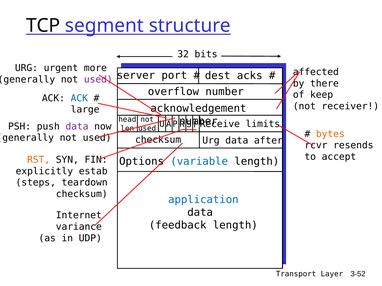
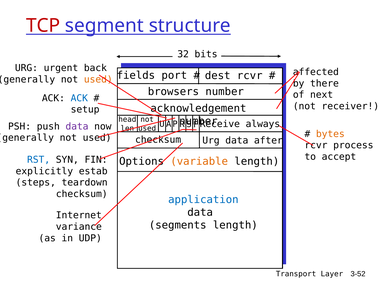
TCP colour: black -> red (43, 26)
more: more -> back (95, 68)
server: server -> fields (136, 76)
dest acks: acks -> rcvr (250, 76)
used colour: purple -> orange (98, 80)
overflow: overflow -> browsers (173, 92)
keep: keep -> next (322, 95)
large: large -> setup (85, 110)
limits: limits -> always (263, 124)
resends: resends -> process (353, 146)
RST colour: orange -> blue (39, 160)
variable colour: blue -> orange (199, 162)
feedback: feedback -> segments (178, 226)
